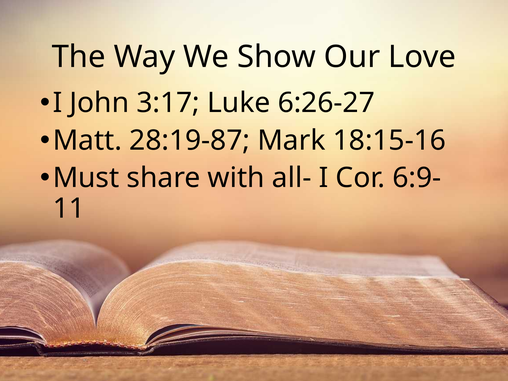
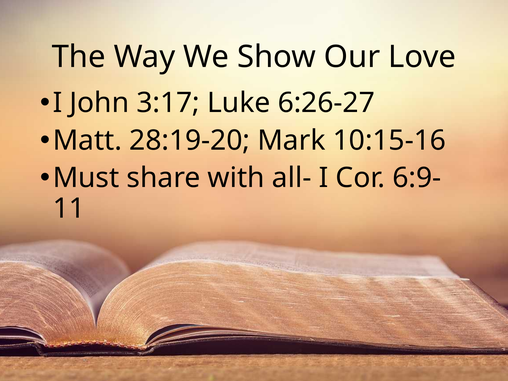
28:19-87: 28:19-87 -> 28:19-20 (190, 140)
18:15-16: 18:15-16 -> 10:15-16 (389, 140)
